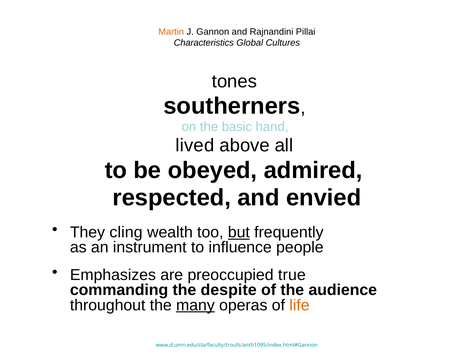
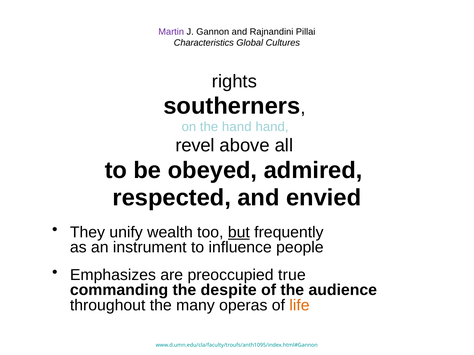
Martin colour: orange -> purple (171, 32)
tones: tones -> rights (234, 82)
the basic: basic -> hand (237, 127)
lived: lived -> revel (195, 146)
cling: cling -> unify (126, 233)
many underline: present -> none (195, 306)
